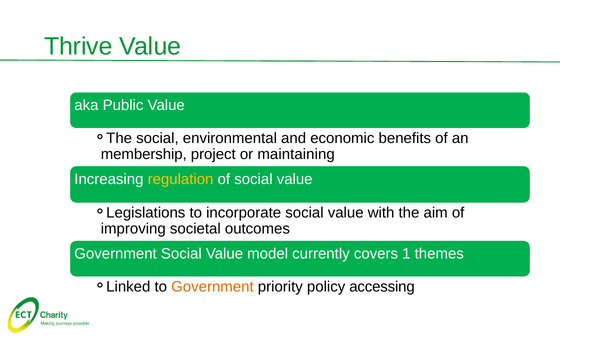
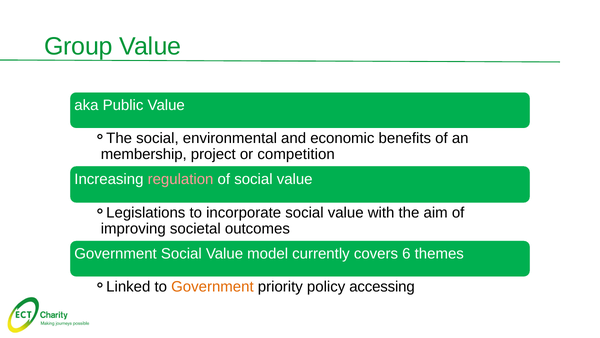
Thrive: Thrive -> Group (78, 46)
maintaining: maintaining -> competition (296, 154)
regulation colour: yellow -> pink (181, 179)
1: 1 -> 6 (406, 254)
